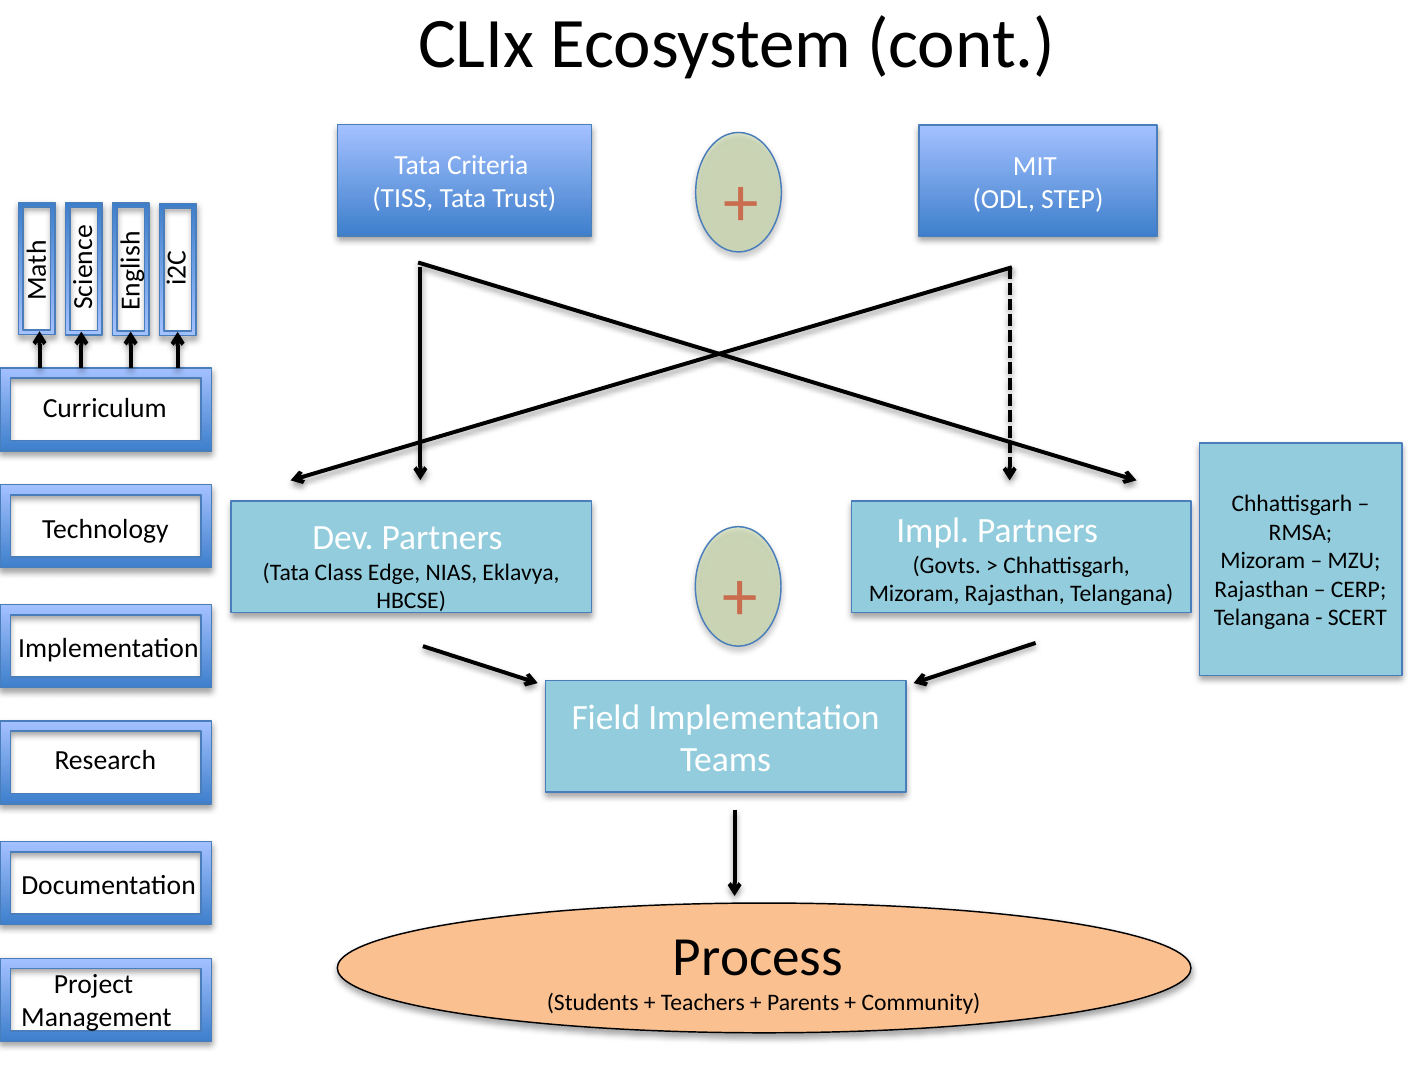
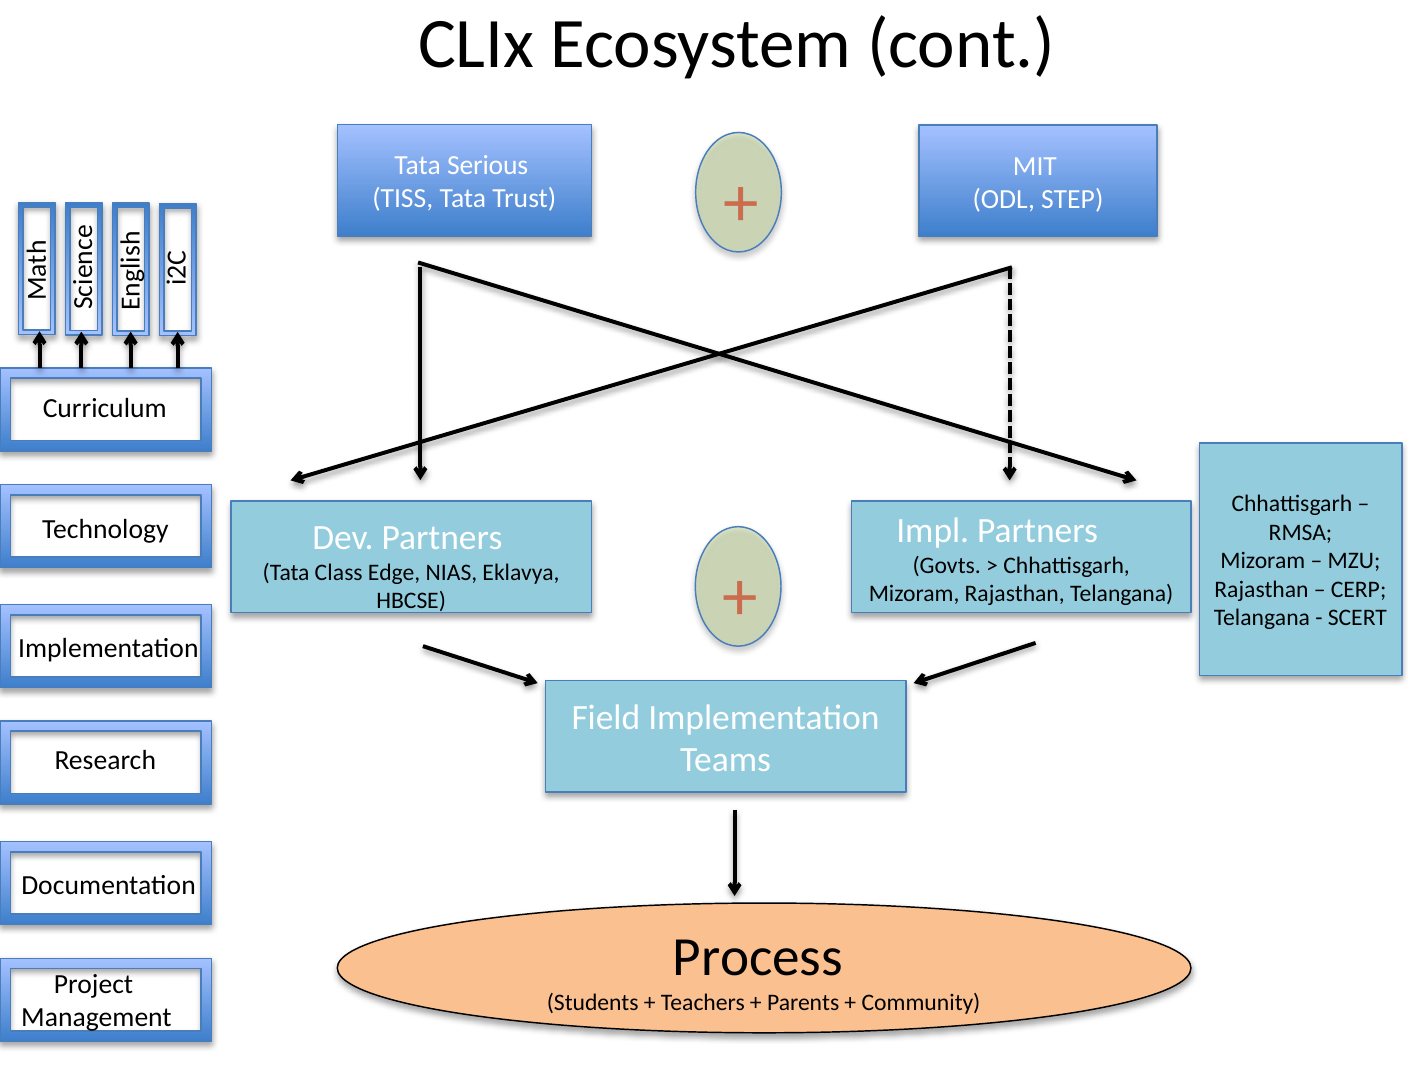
Criteria: Criteria -> Serious (488, 166)
